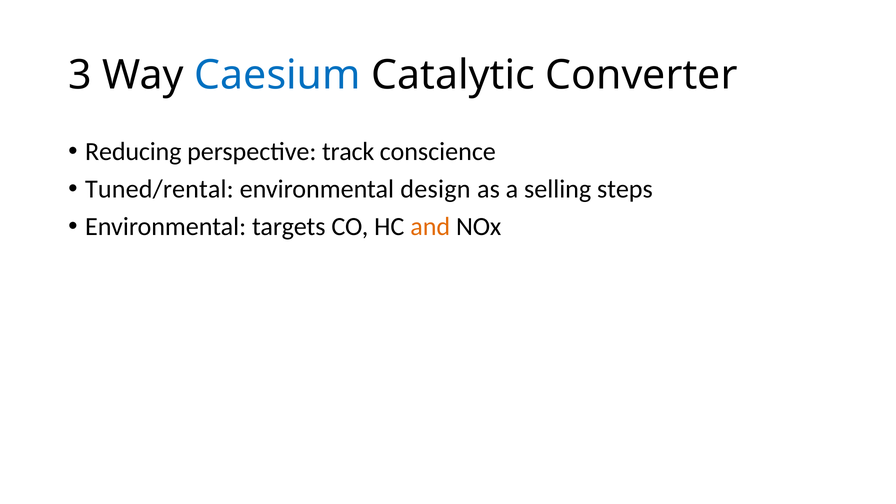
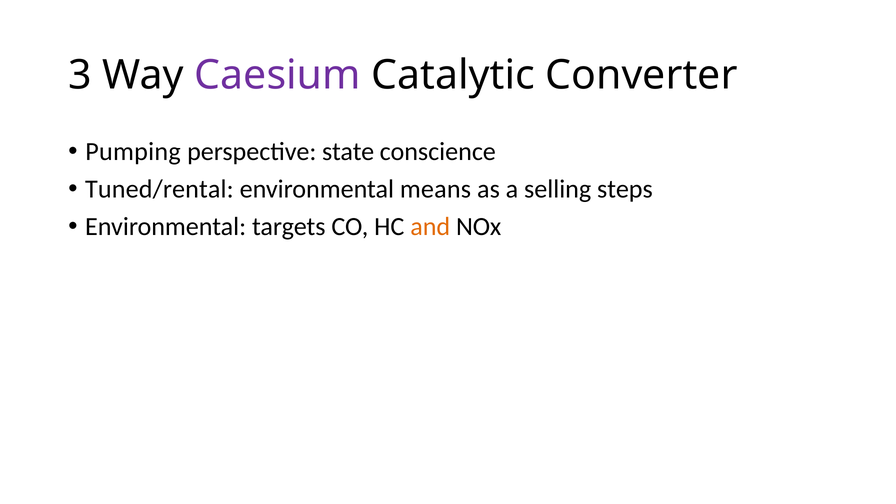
Caesium colour: blue -> purple (278, 75)
Reducing: Reducing -> Pumping (133, 151)
track: track -> state (348, 151)
design: design -> means (435, 189)
